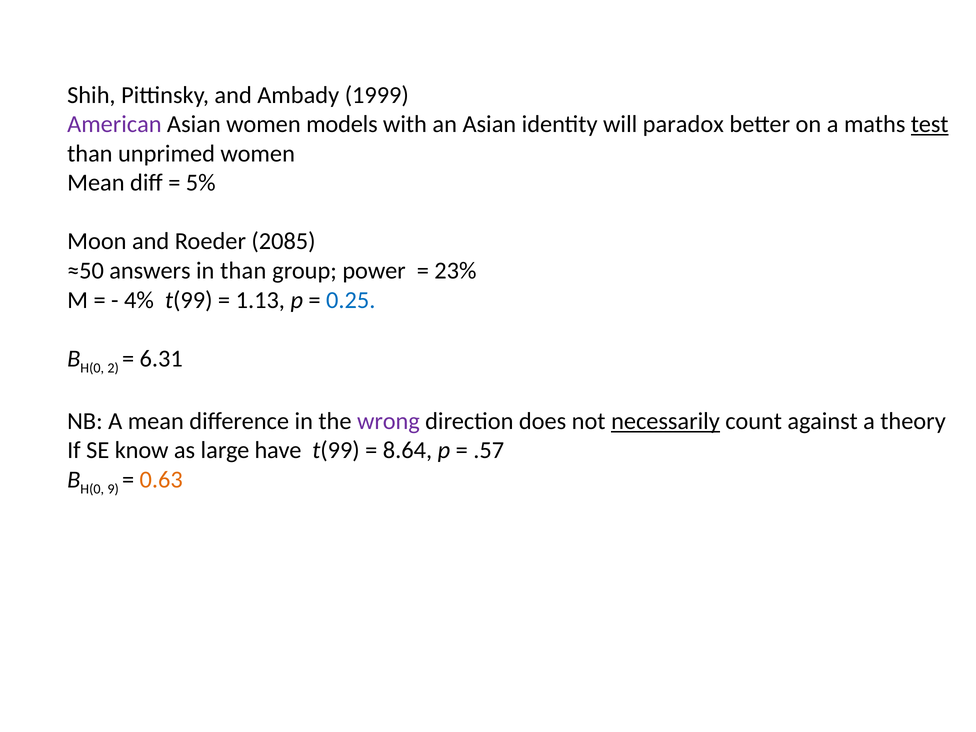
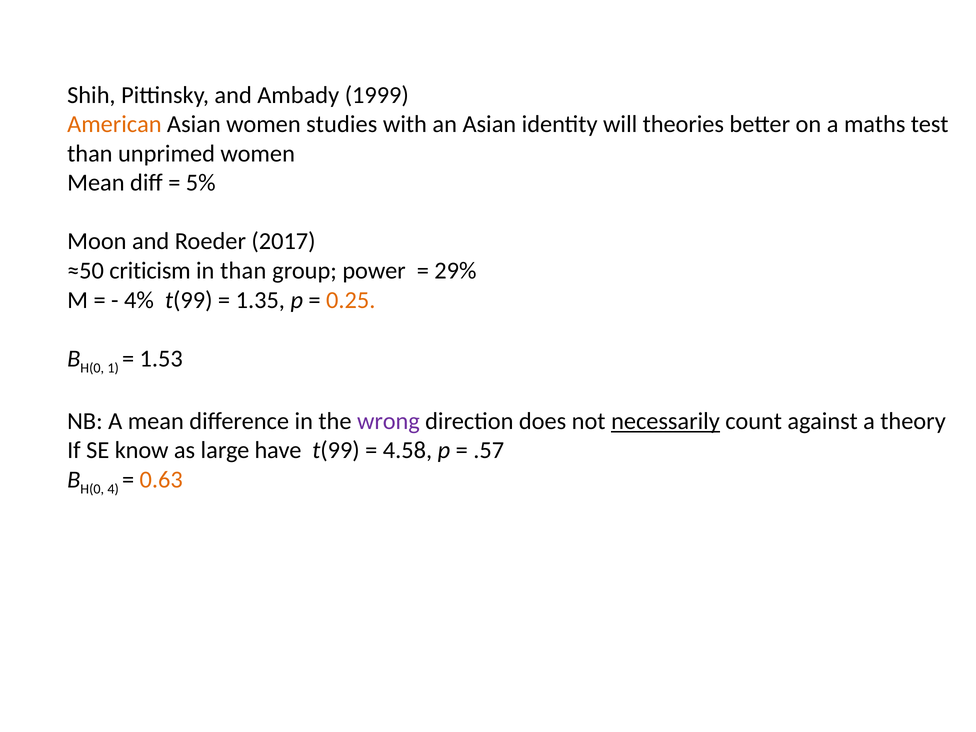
American colour: purple -> orange (114, 124)
models: models -> studies (342, 124)
paradox: paradox -> theories (683, 124)
test underline: present -> none (930, 124)
2085: 2085 -> 2017 (284, 241)
answers: answers -> criticism (150, 271)
23%: 23% -> 29% (455, 271)
1.13: 1.13 -> 1.35 (260, 300)
0.25 colour: blue -> orange (351, 300)
2: 2 -> 1 (113, 368)
6.31: 6.31 -> 1.53 (161, 359)
8.64: 8.64 -> 4.58 (408, 450)
9: 9 -> 4 (113, 489)
